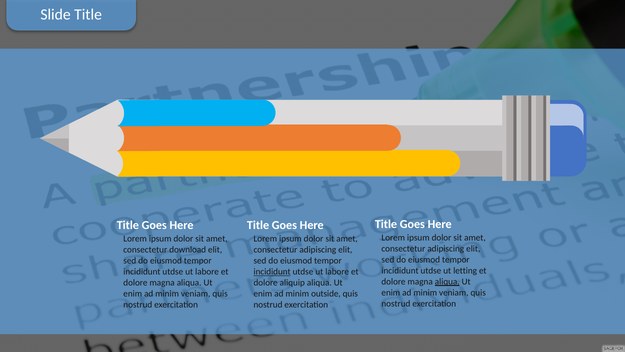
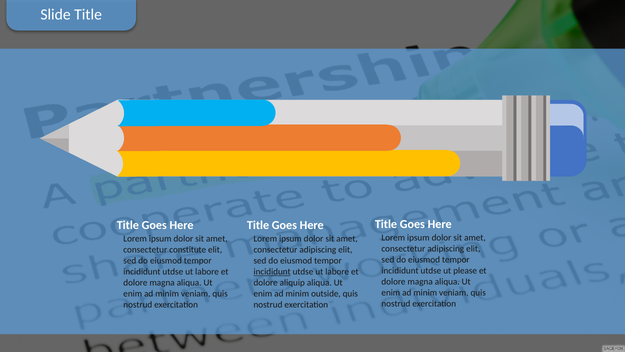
download: download -> constitute (188, 249)
letting: letting -> please (465, 270)
aliqua underline: present -> none (447, 281)
